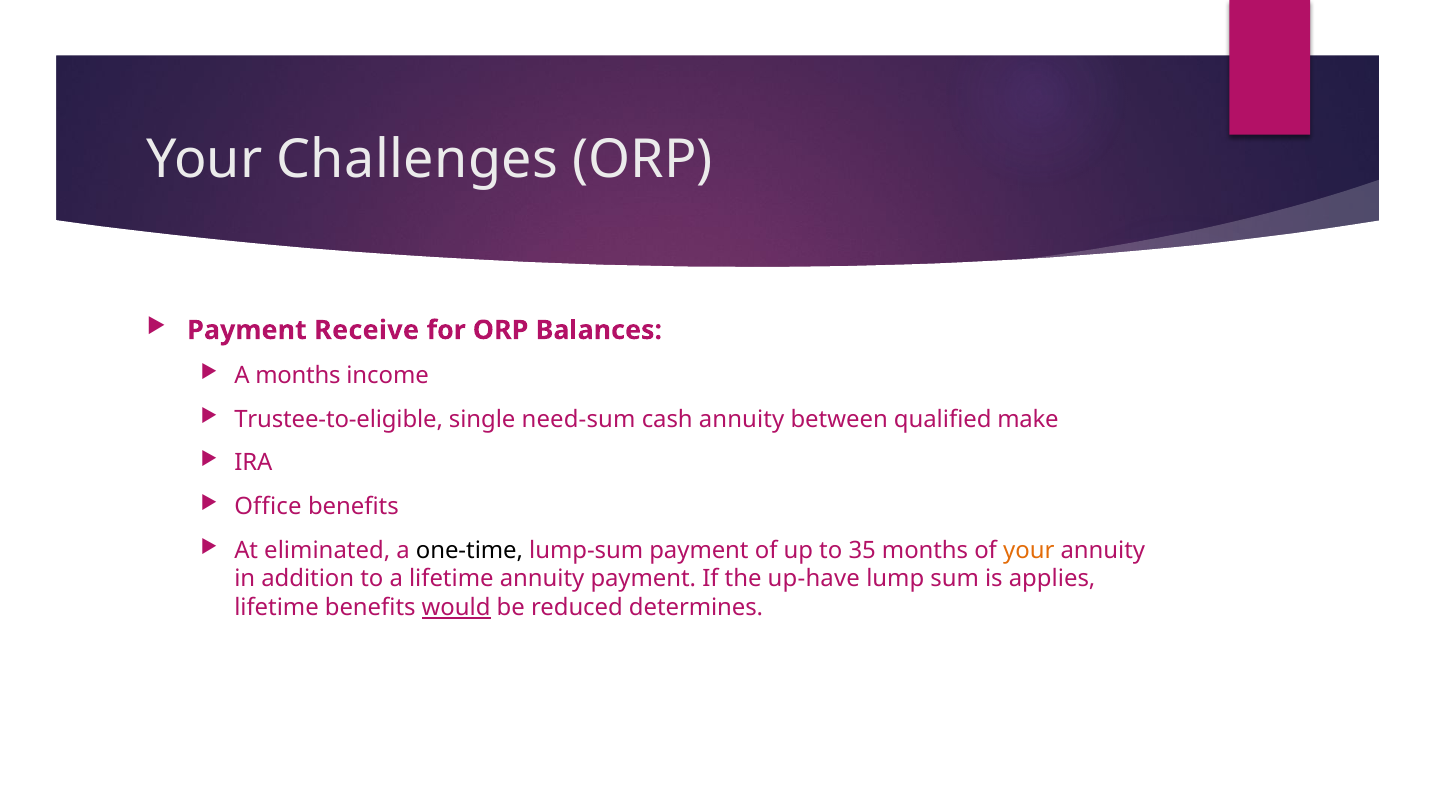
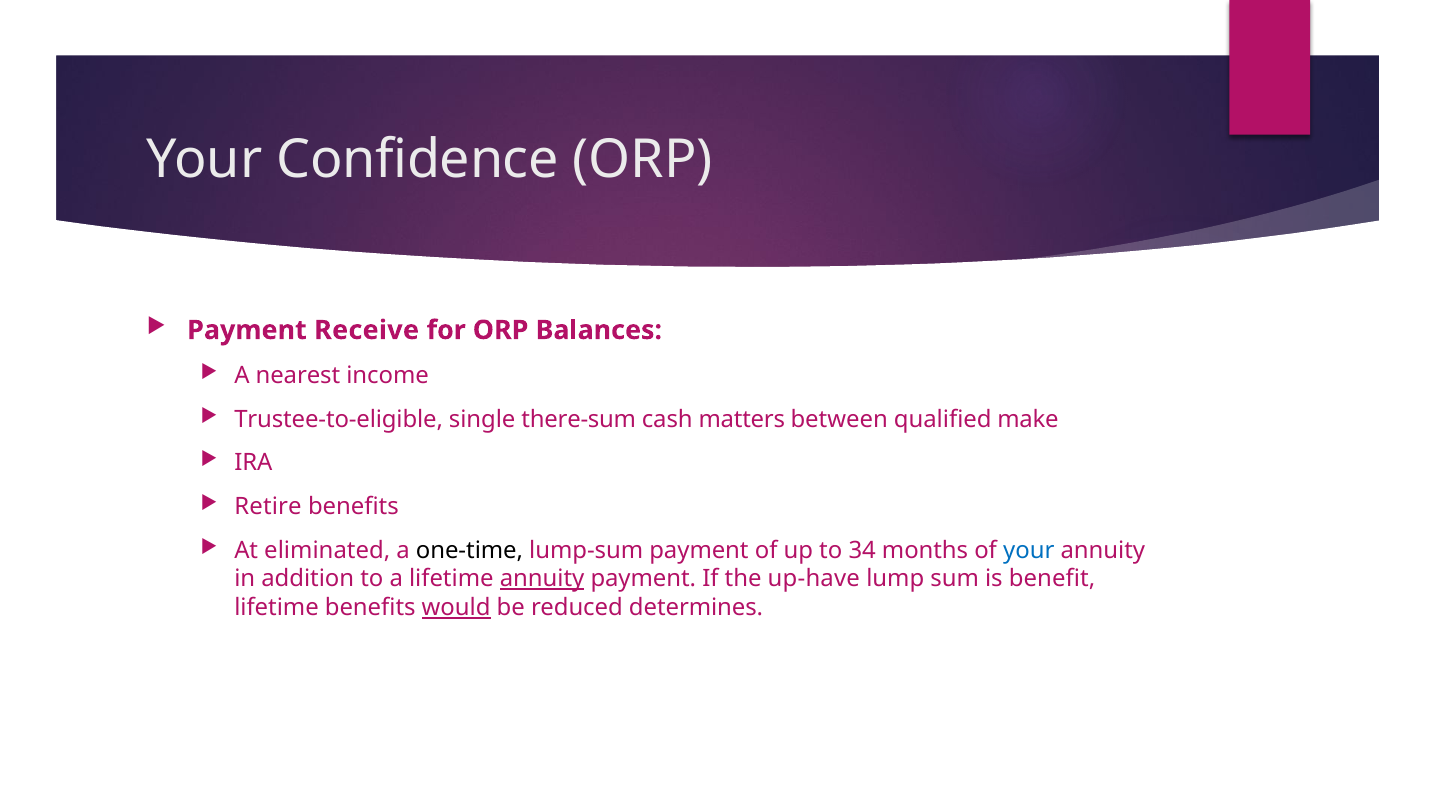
Challenges: Challenges -> Confidence (418, 160)
A months: months -> nearest (298, 375)
need-sum: need-sum -> there-sum (579, 419)
cash annuity: annuity -> matters (742, 419)
Office: Office -> Retire (268, 506)
35: 35 -> 34 (862, 550)
your colour: orange -> blue (1029, 550)
annuity underline: none -> present (542, 579)
applies: applies -> benefit (1052, 579)
